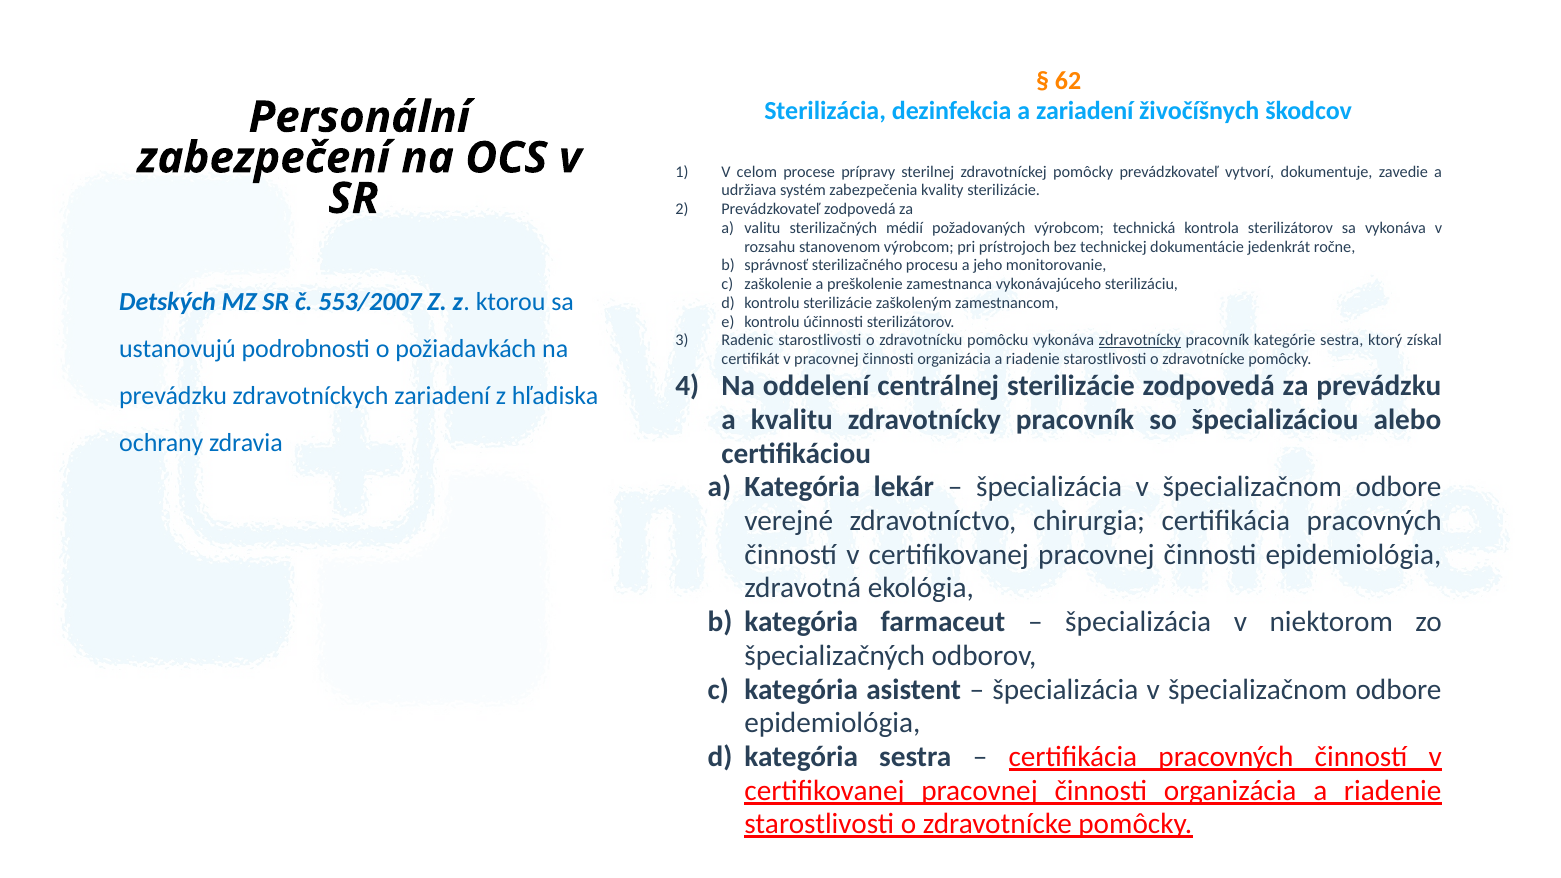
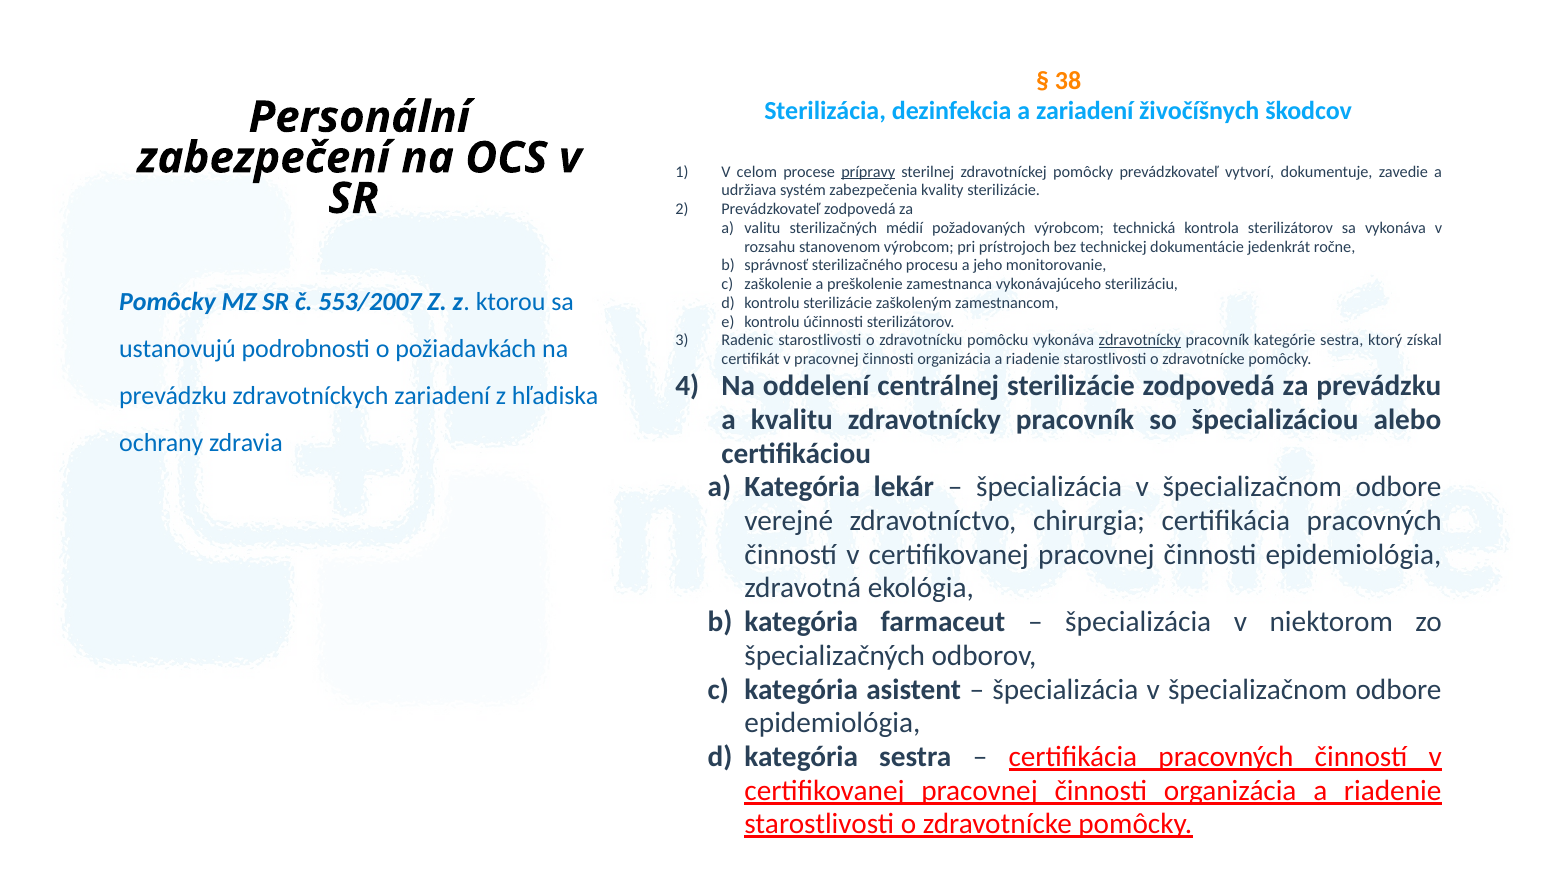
62: 62 -> 38 (1068, 81)
prípravy underline: none -> present (868, 172)
Detských: Detských -> Pomôcky (168, 302)
